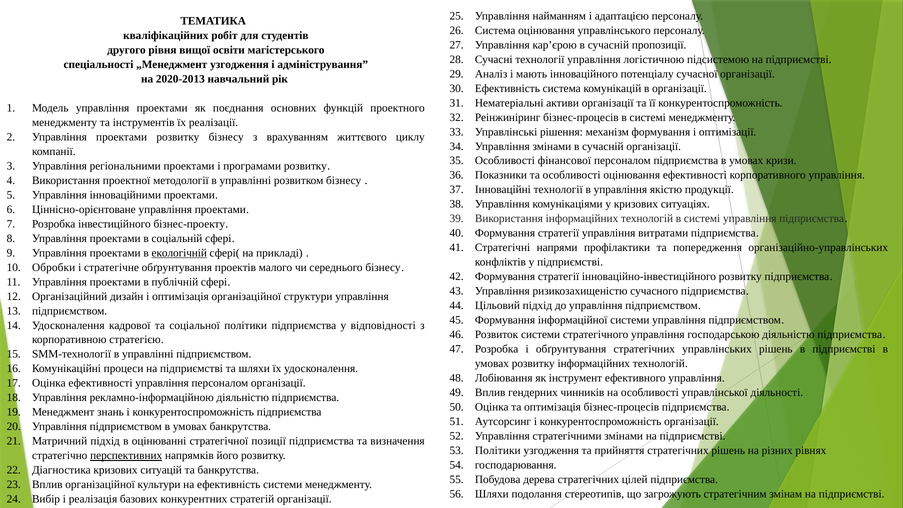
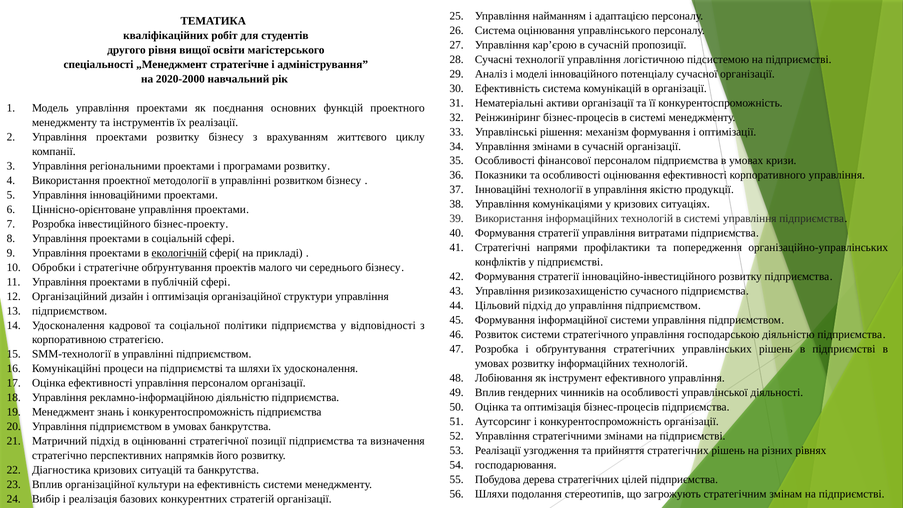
„Менеджмент узгодження: узгодження -> стратегічне (239, 65)
мають: мають -> моделі (532, 74)
2020-2013: 2020-2013 -> 2020-2000 (180, 79)
Політики: Політики -> Реалізації (498, 450)
перспективних underline: present -> none (126, 456)
